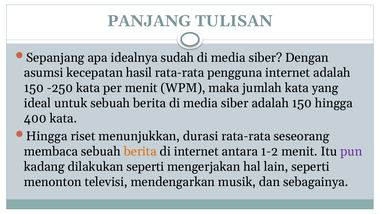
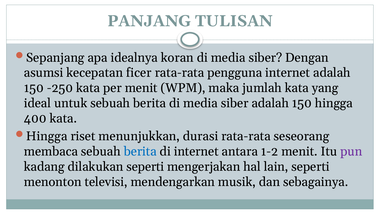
sudah: sudah -> koran (177, 57)
hasil: hasil -> ficer (139, 73)
berita colour: orange -> blue (140, 151)
